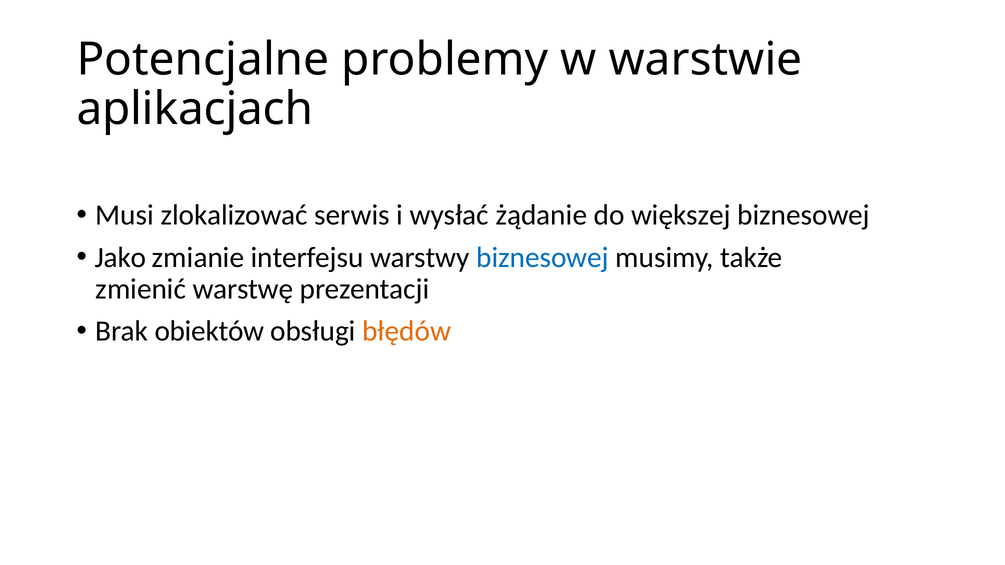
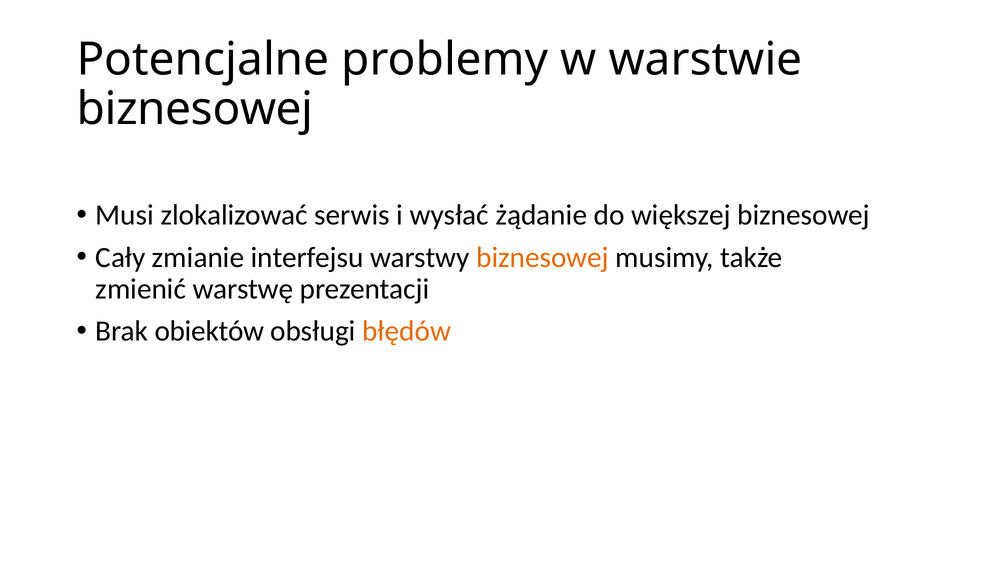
aplikacjach: aplikacjach -> biznesowej (195, 109)
Jako: Jako -> Cały (120, 258)
biznesowej colour: blue -> orange (543, 258)
